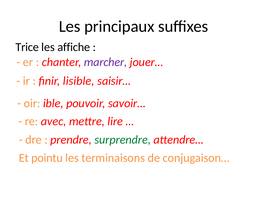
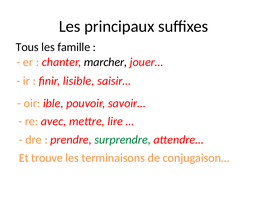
Trice: Trice -> Tous (27, 47)
affiche: affiche -> famille (74, 47)
marcher colour: purple -> black (106, 62)
pointu: pointu -> trouve (47, 157)
